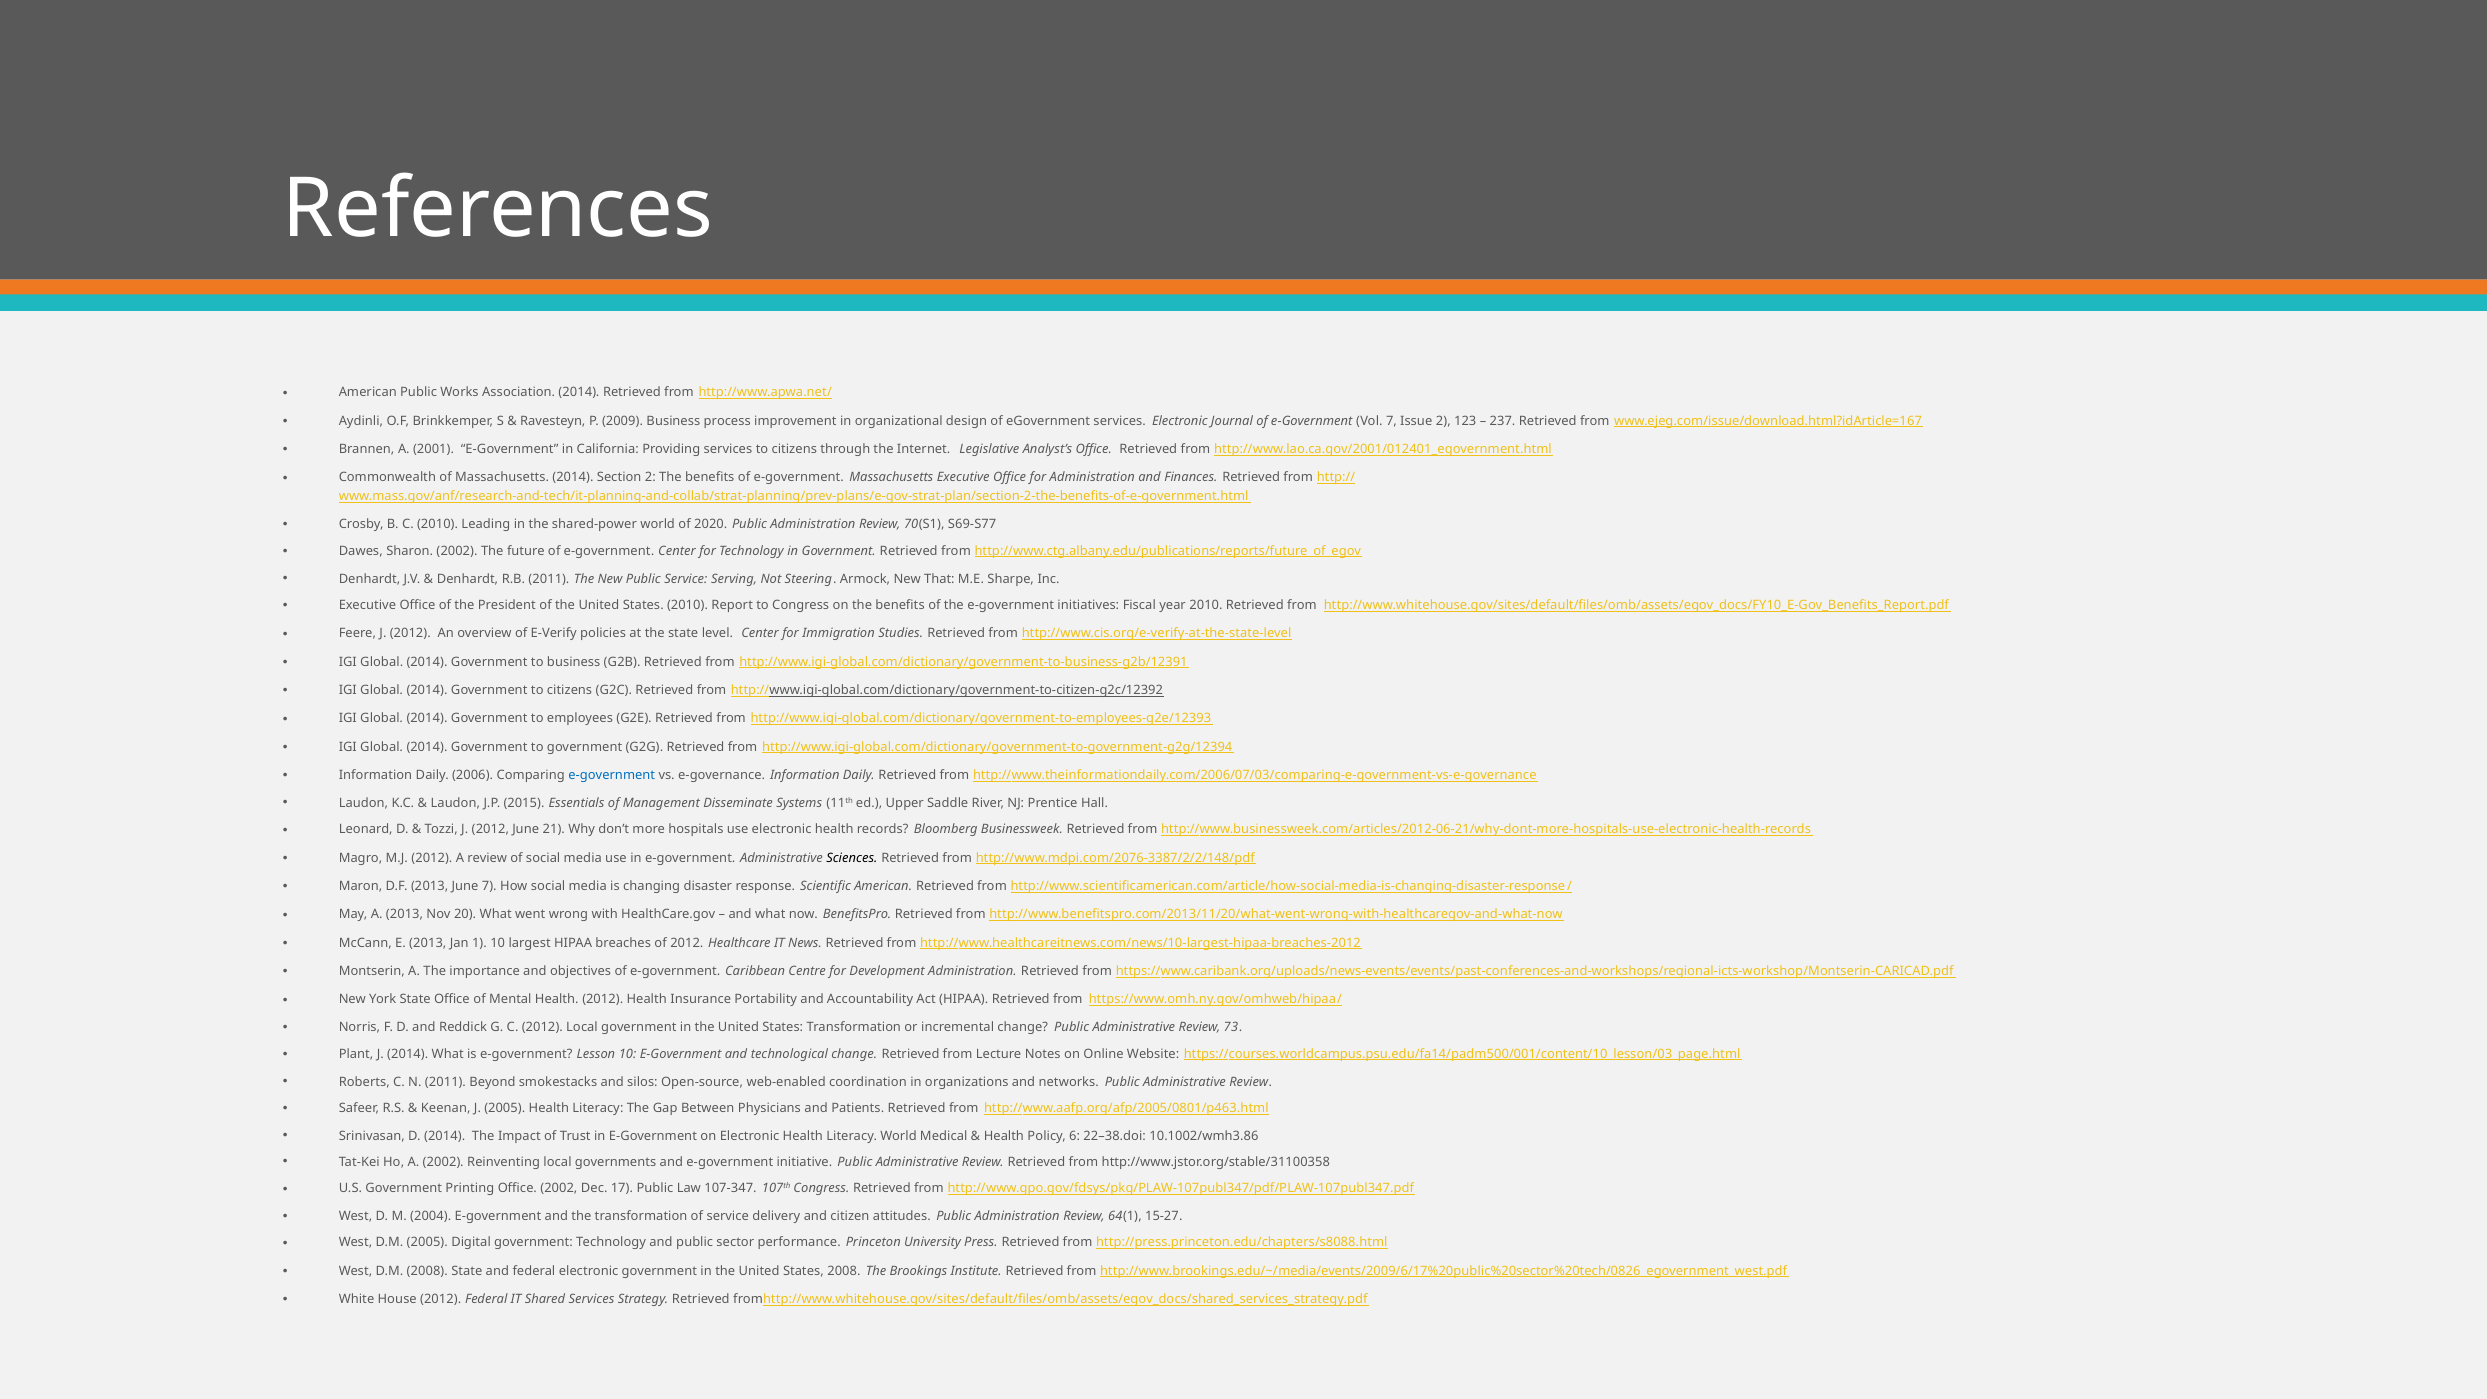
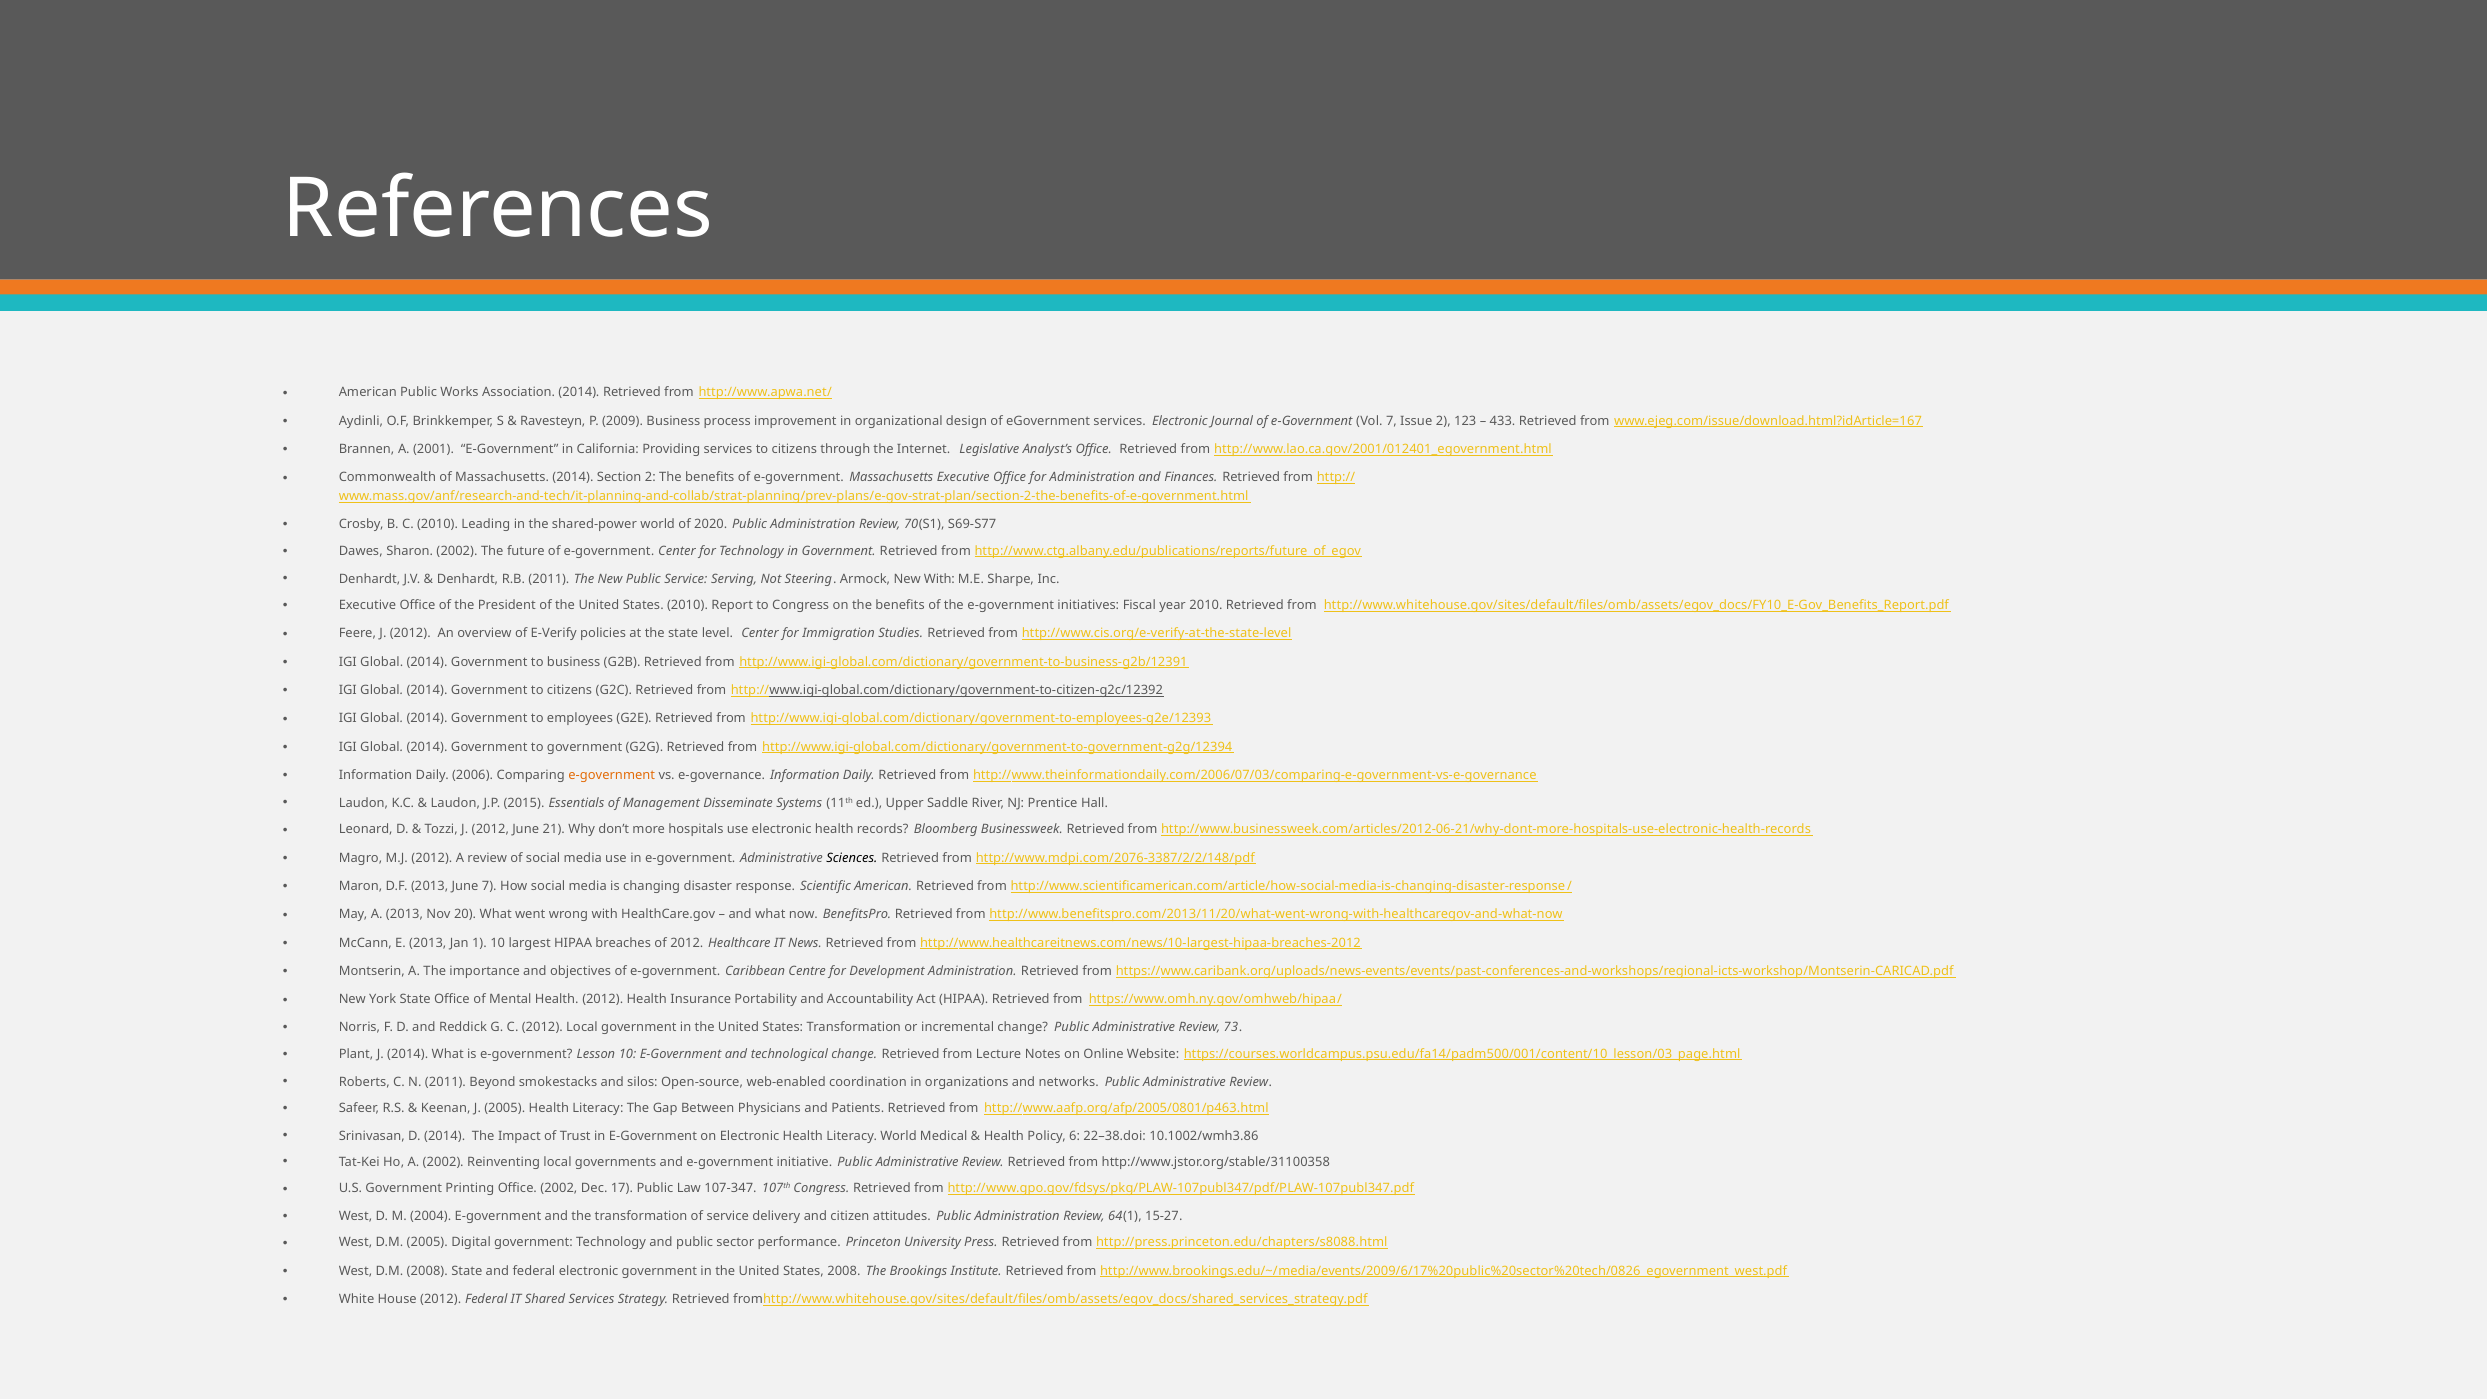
237: 237 -> 433 (1503, 421)
New That: That -> With (939, 579)
e-government colour: blue -> orange (612, 775)
